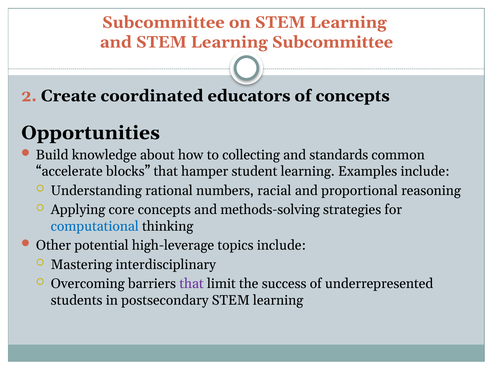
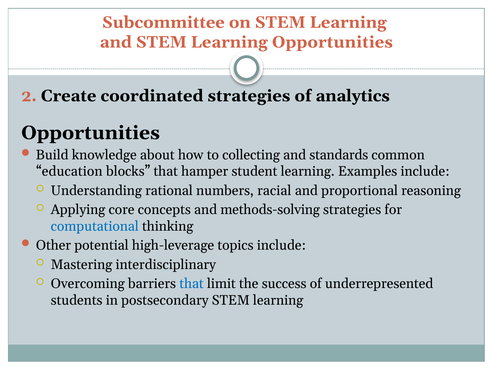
Learning Subcommittee: Subcommittee -> Opportunities (332, 42)
coordinated educators: educators -> strategies (249, 96)
of concepts: concepts -> analytics (353, 96)
accelerate: accelerate -> education (69, 171)
that colour: purple -> blue (192, 284)
